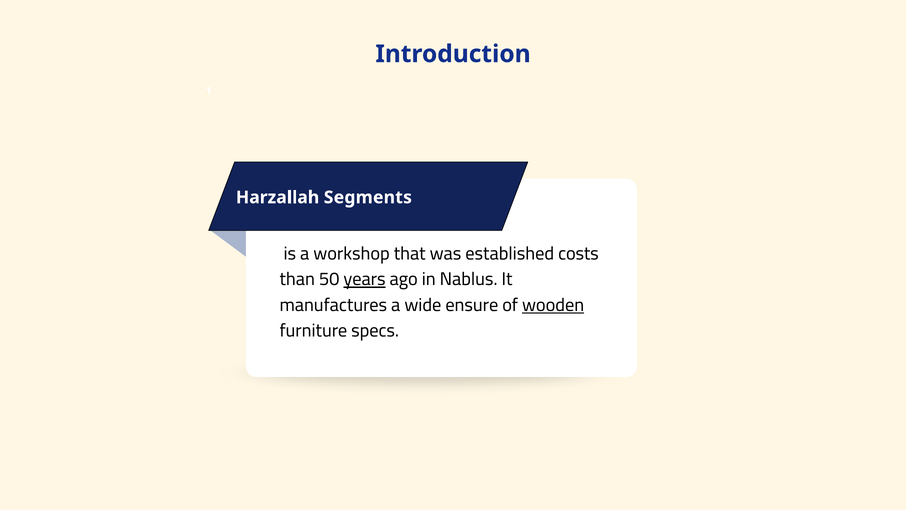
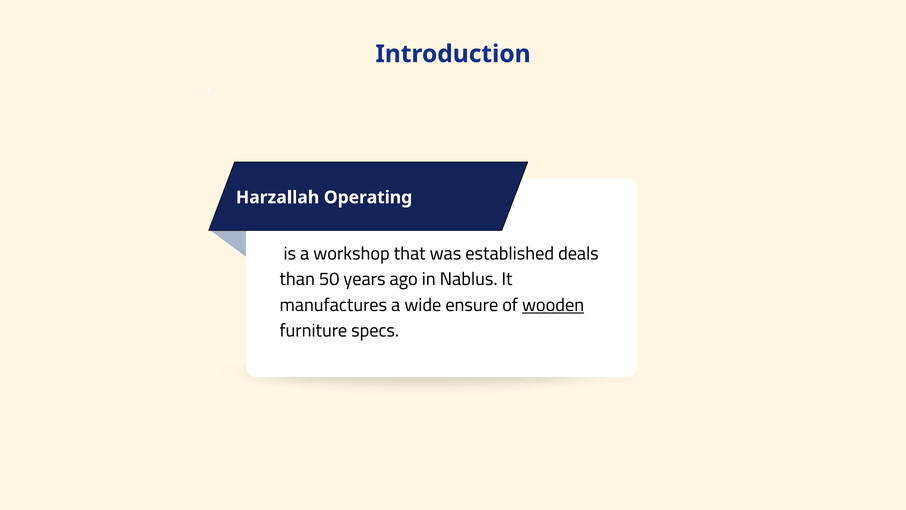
Segments: Segments -> Operating (368, 197)
costs: costs -> deals (578, 253)
years underline: present -> none (365, 279)
